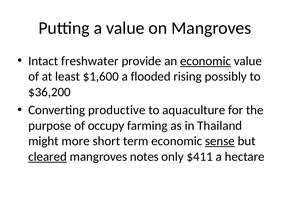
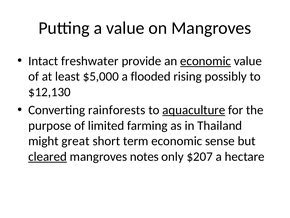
$1,600: $1,600 -> $5,000 (101, 76)
$36,200: $36,200 -> $12,130 (49, 92)
productive: productive -> rainforests (117, 110)
aquaculture underline: none -> present (194, 110)
occupy: occupy -> limited (106, 125)
more: more -> great (76, 141)
sense underline: present -> none (220, 141)
$411: $411 -> $207 (200, 156)
